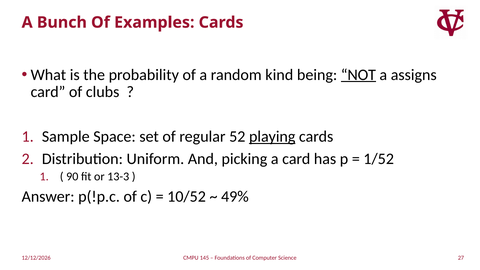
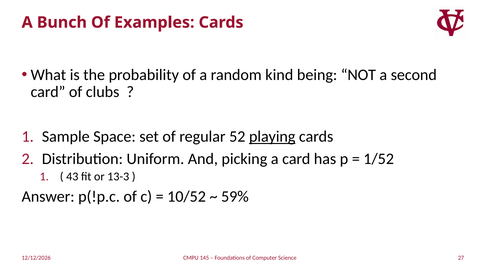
NOT underline: present -> none (358, 75)
assigns: assigns -> second (414, 75)
90: 90 -> 43 (72, 177)
49%: 49% -> 59% (235, 197)
